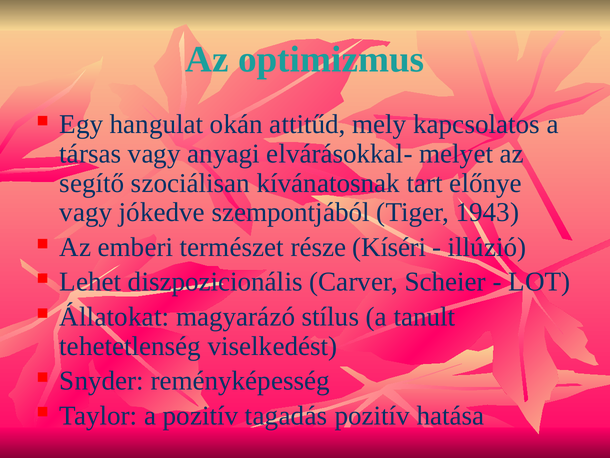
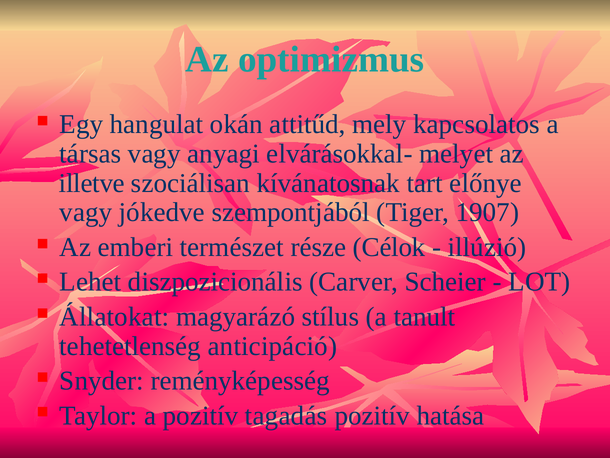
segítő: segítő -> illetve (92, 183)
1943: 1943 -> 1907 (487, 212)
Kíséri: Kíséri -> Célok (389, 247)
viselkedést: viselkedést -> anticipáció (272, 346)
